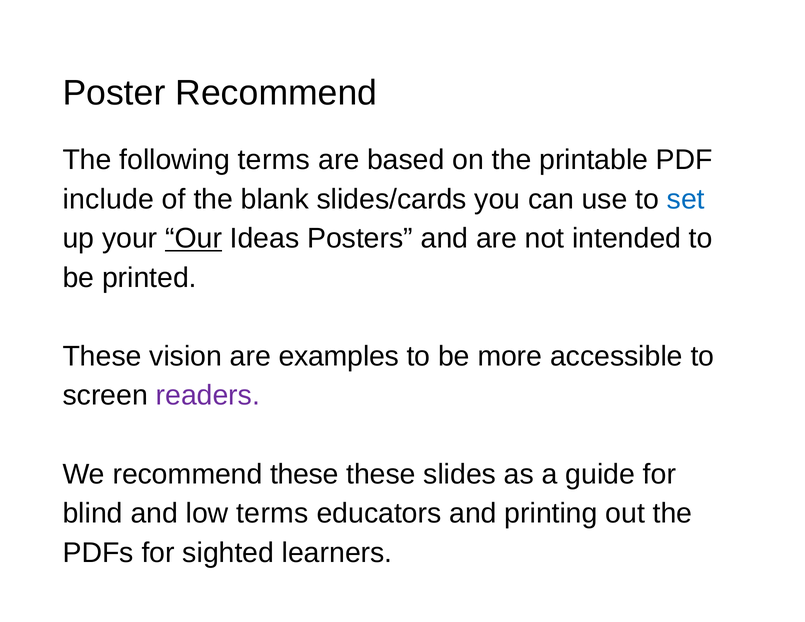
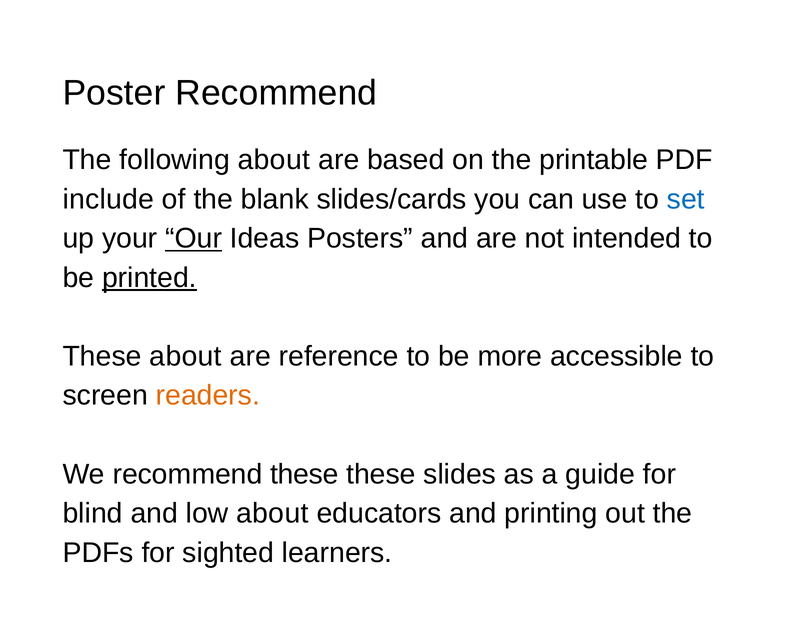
following terms: terms -> about (274, 160)
printed underline: none -> present (149, 278)
These vision: vision -> about (186, 356)
examples: examples -> reference (339, 356)
readers colour: purple -> orange (208, 396)
low terms: terms -> about (272, 513)
